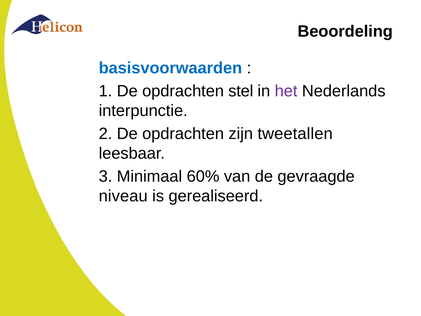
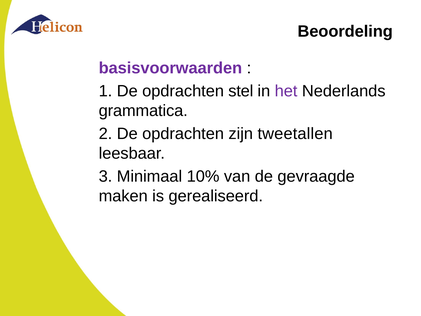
basisvoorwaarden colour: blue -> purple (170, 68)
interpunctie: interpunctie -> grammatica (143, 111)
60%: 60% -> 10% (203, 176)
niveau: niveau -> maken (123, 196)
